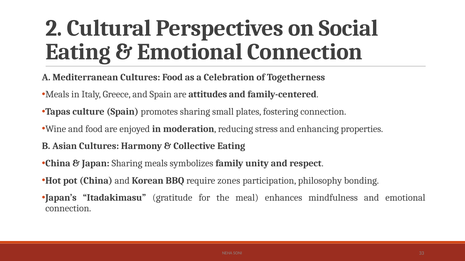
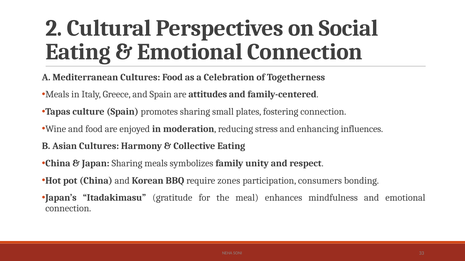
properties: properties -> influences (362, 129)
philosophy: philosophy -> consumers (320, 181)
